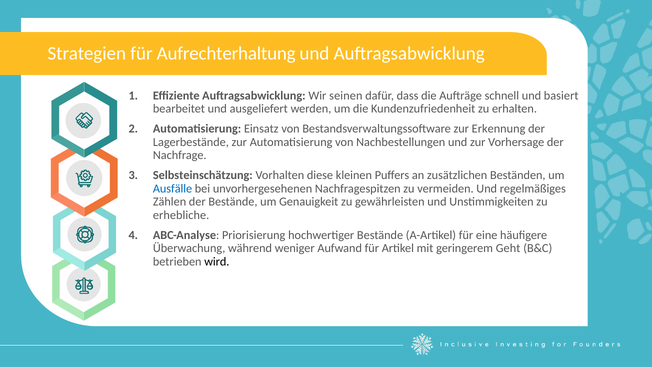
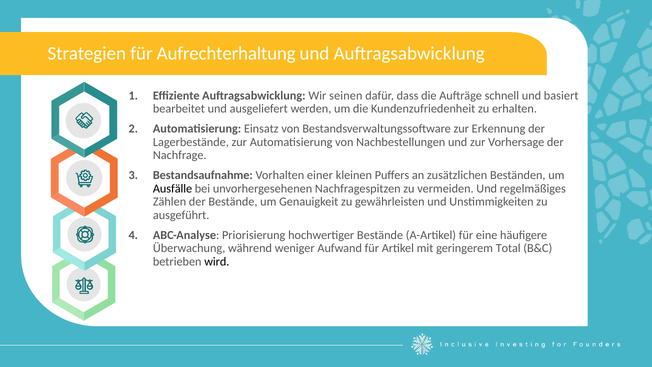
Selbsteinschätzung: Selbsteinschätzung -> Bestandsaufnahme (203, 175)
diese: diese -> einer (320, 175)
Ausfälle colour: blue -> black (173, 188)
erhebliche: erhebliche -> ausgeführt (181, 215)
Geht: Geht -> Total (508, 248)
